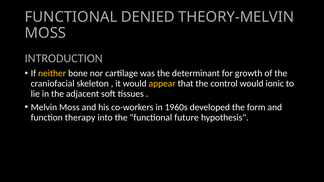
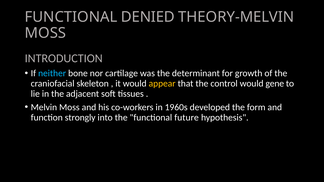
neither colour: yellow -> light blue (52, 73)
ionic: ionic -> gene (275, 84)
therapy: therapy -> strongly (80, 118)
